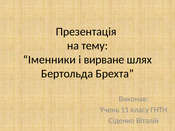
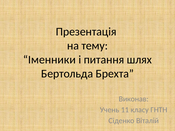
вирване: вирване -> питання (104, 60)
